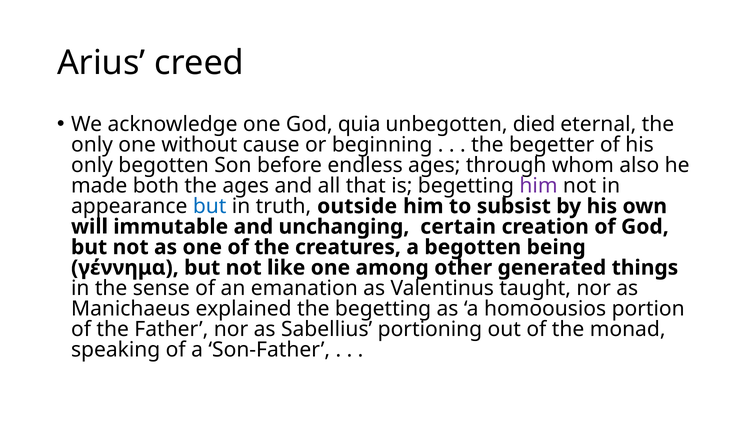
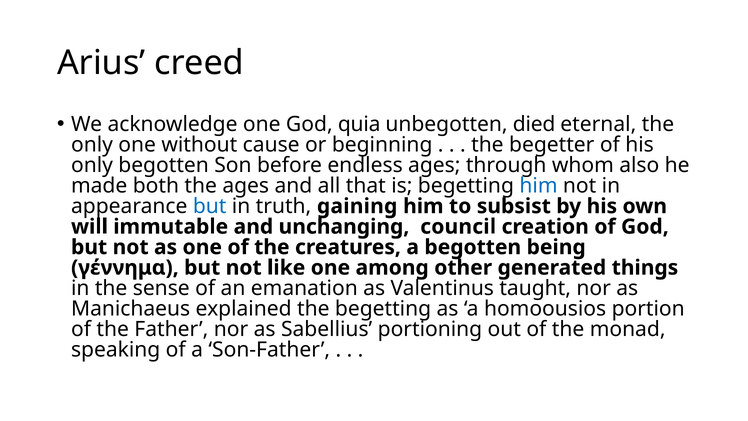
him colour: purple -> blue (538, 186)
outside: outside -> gaining (357, 206)
certain: certain -> council (458, 227)
